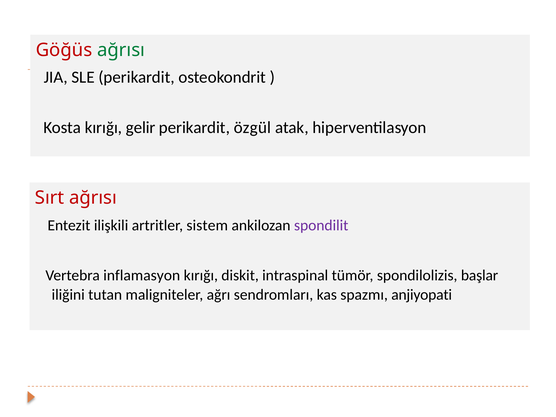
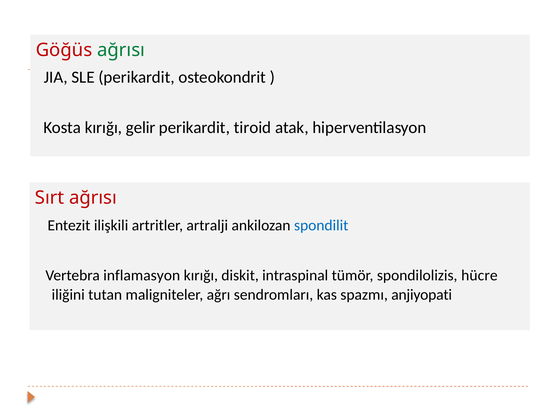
özgül: özgül -> tiroid (252, 128)
sistem: sistem -> artralji (207, 225)
spondilit colour: purple -> blue (321, 225)
başlar: başlar -> hücre (479, 276)
